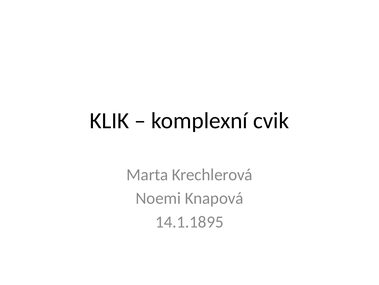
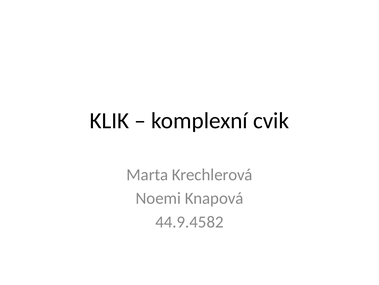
14.1.1895: 14.1.1895 -> 44.9.4582 (189, 221)
